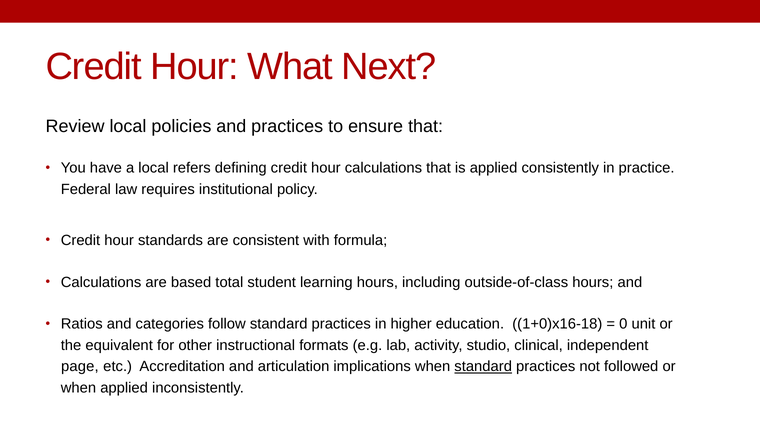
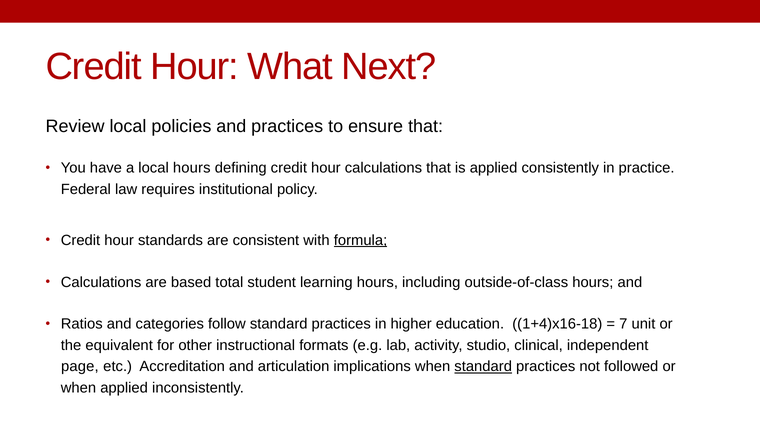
local refers: refers -> hours (192, 168)
formula underline: none -> present (361, 241)
1+0)x16-18: 1+0)x16-18 -> 1+4)x16-18 (557, 324)
0: 0 -> 7 (623, 324)
